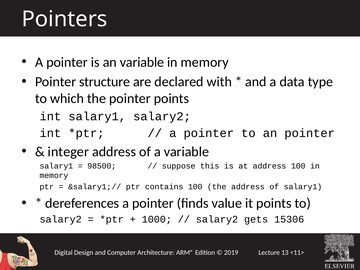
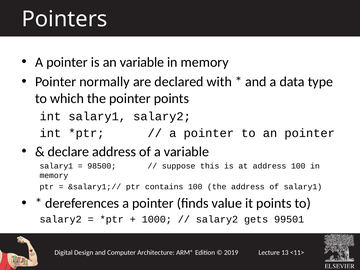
structure: structure -> normally (105, 82)
integer: integer -> declare (68, 152)
15306: 15306 -> 99501 (289, 219)
